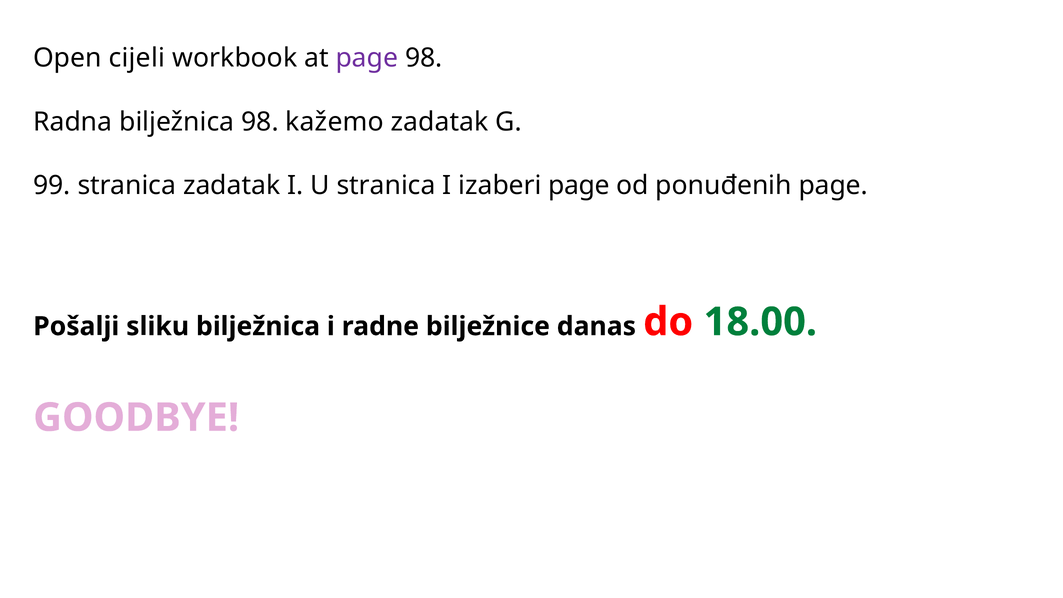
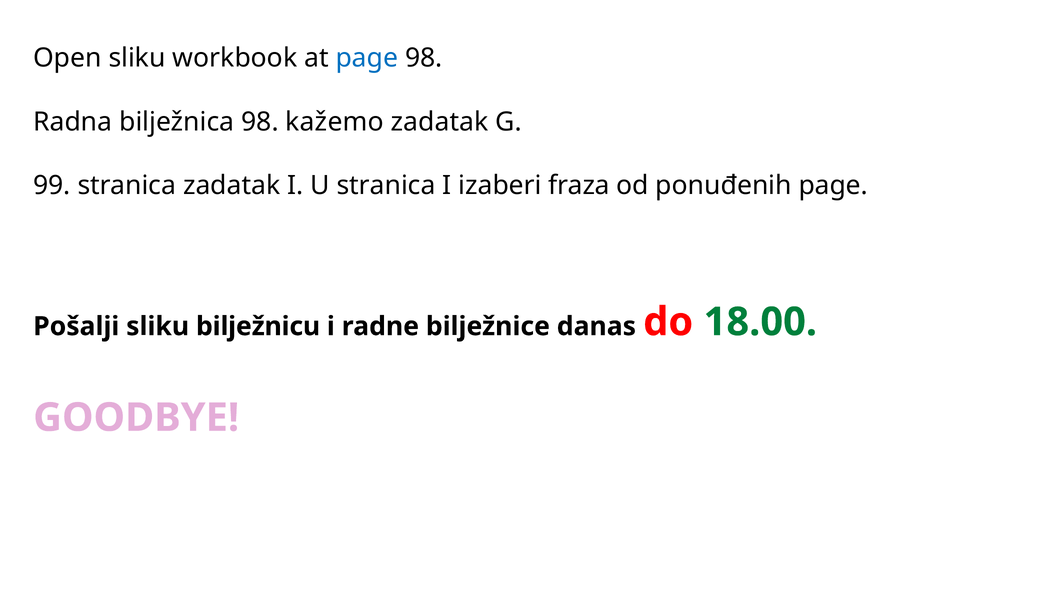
Open cijeli: cijeli -> sliku (137, 58)
page colour: purple -> blue (367, 58)
izaberi page: page -> fraza (579, 186)
sliku bilježnica: bilježnica -> bilježnicu (258, 326)
